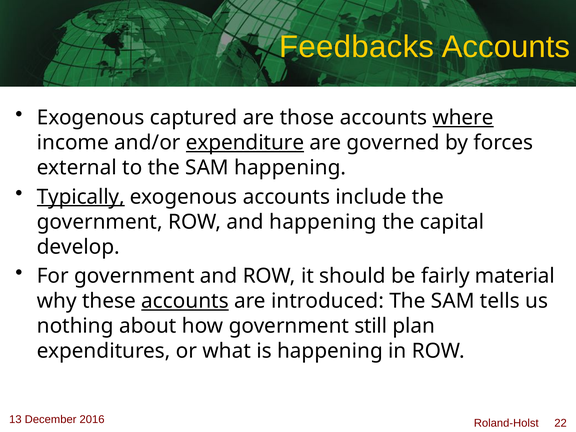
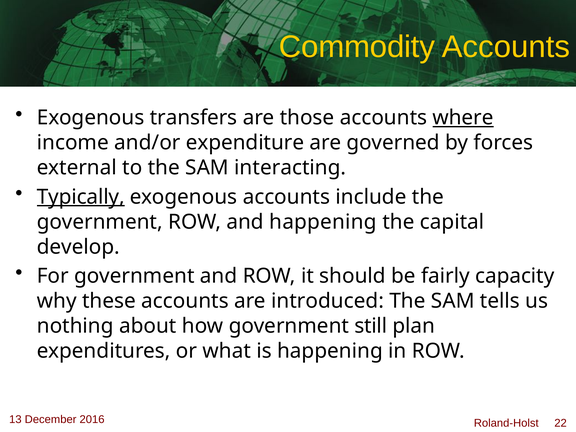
Feedbacks: Feedbacks -> Commodity (357, 47)
captured: captured -> transfers (194, 118)
expenditure underline: present -> none (245, 143)
SAM happening: happening -> interacting (290, 168)
material: material -> capacity (515, 276)
accounts underline: present -> none (185, 301)
